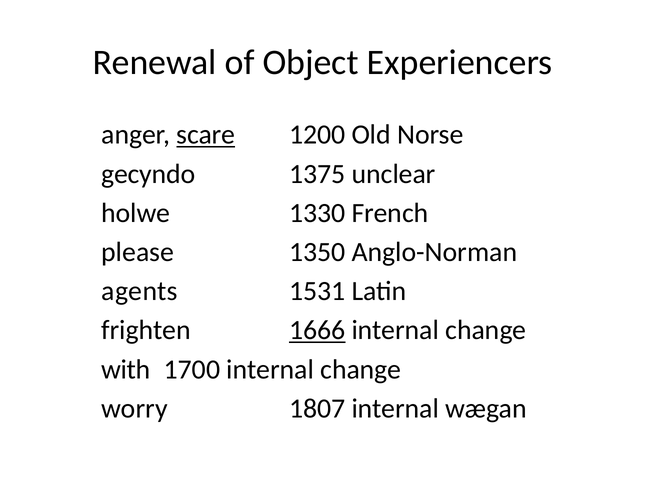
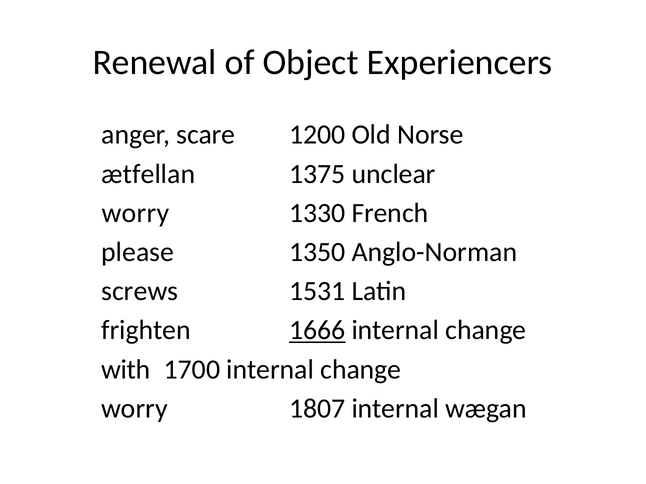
scare underline: present -> none (206, 135)
gecyndo: gecyndo -> ætfellan (148, 174)
holwe: holwe -> worry (136, 213)
agents: agents -> screws (140, 291)
